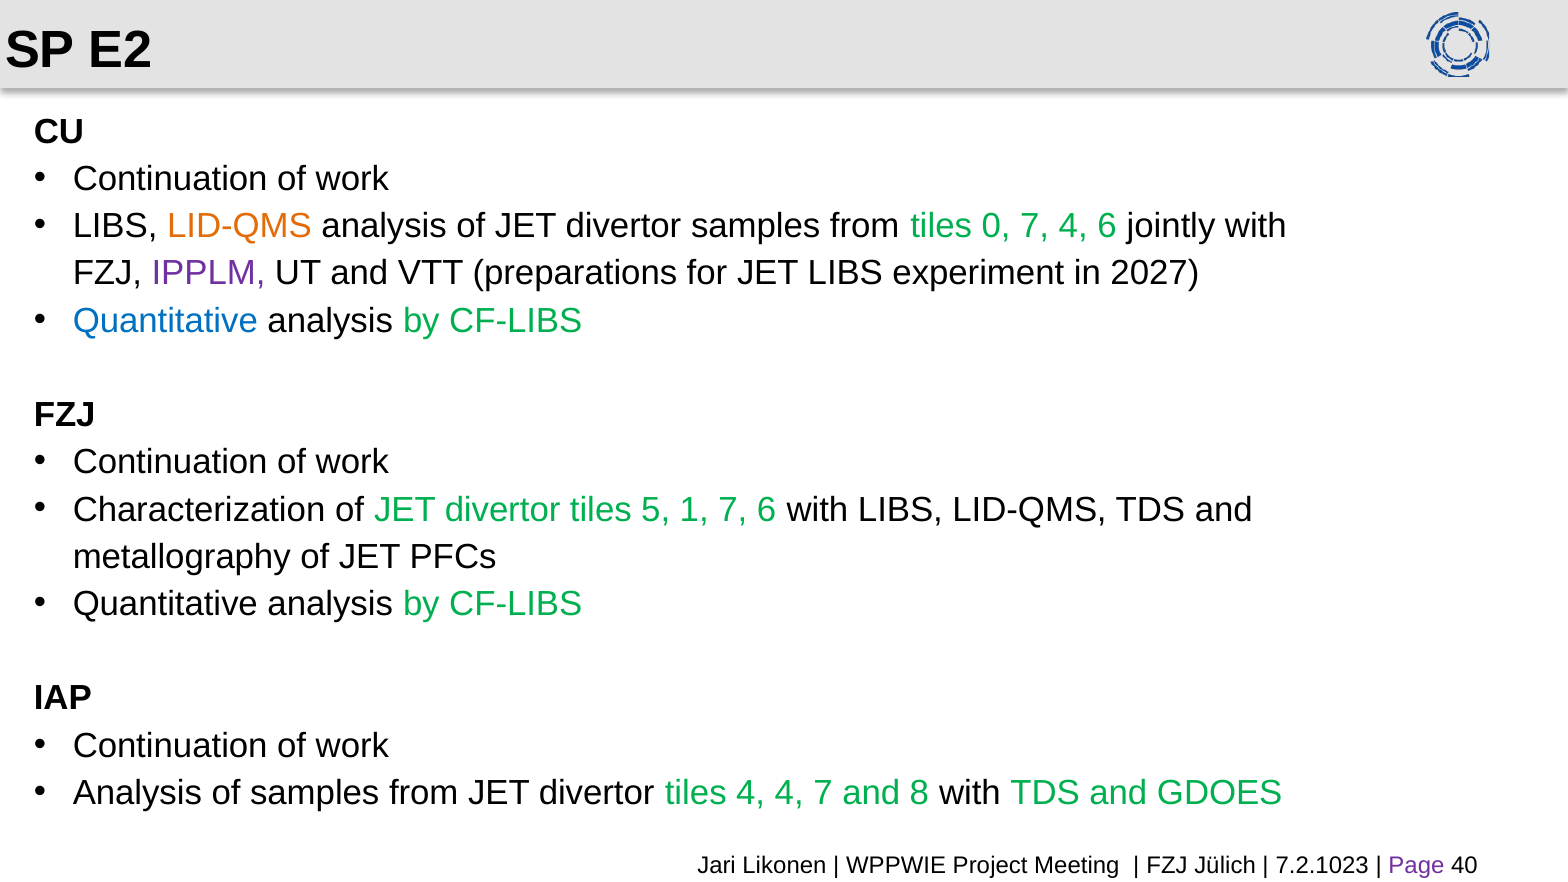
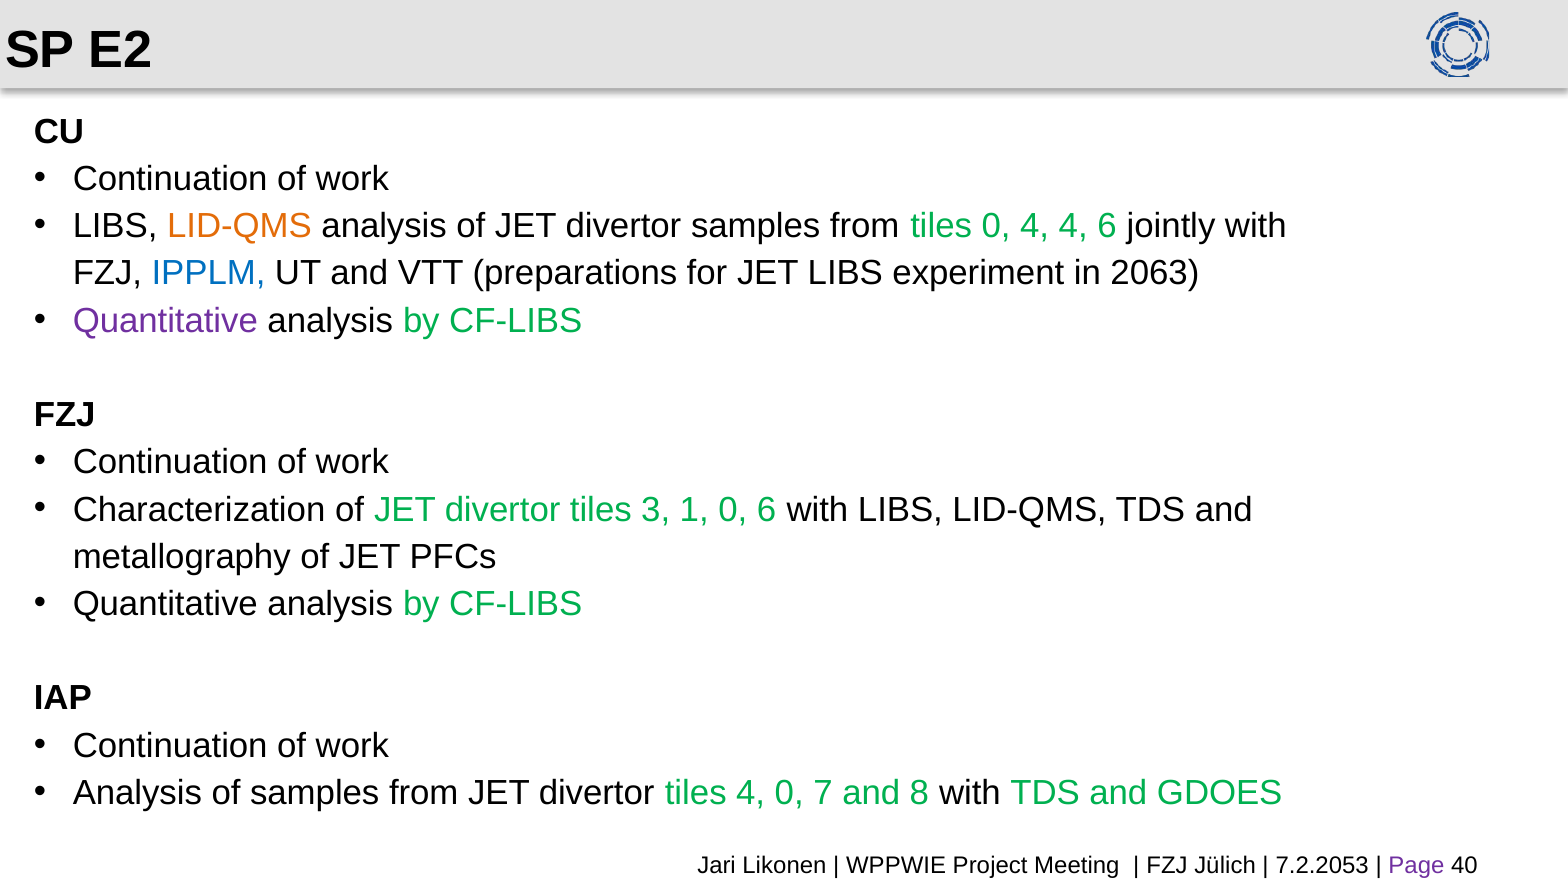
0 7: 7 -> 4 (1035, 226)
IPPLM colour: purple -> blue (209, 273)
2027: 2027 -> 2063 (1155, 273)
Quantitative colour: blue -> purple (165, 321)
5: 5 -> 3 (656, 510)
1 7: 7 -> 0 (733, 510)
4 4: 4 -> 0 (789, 793)
7.2.1023: 7.2.1023 -> 7.2.2053 (1322, 866)
